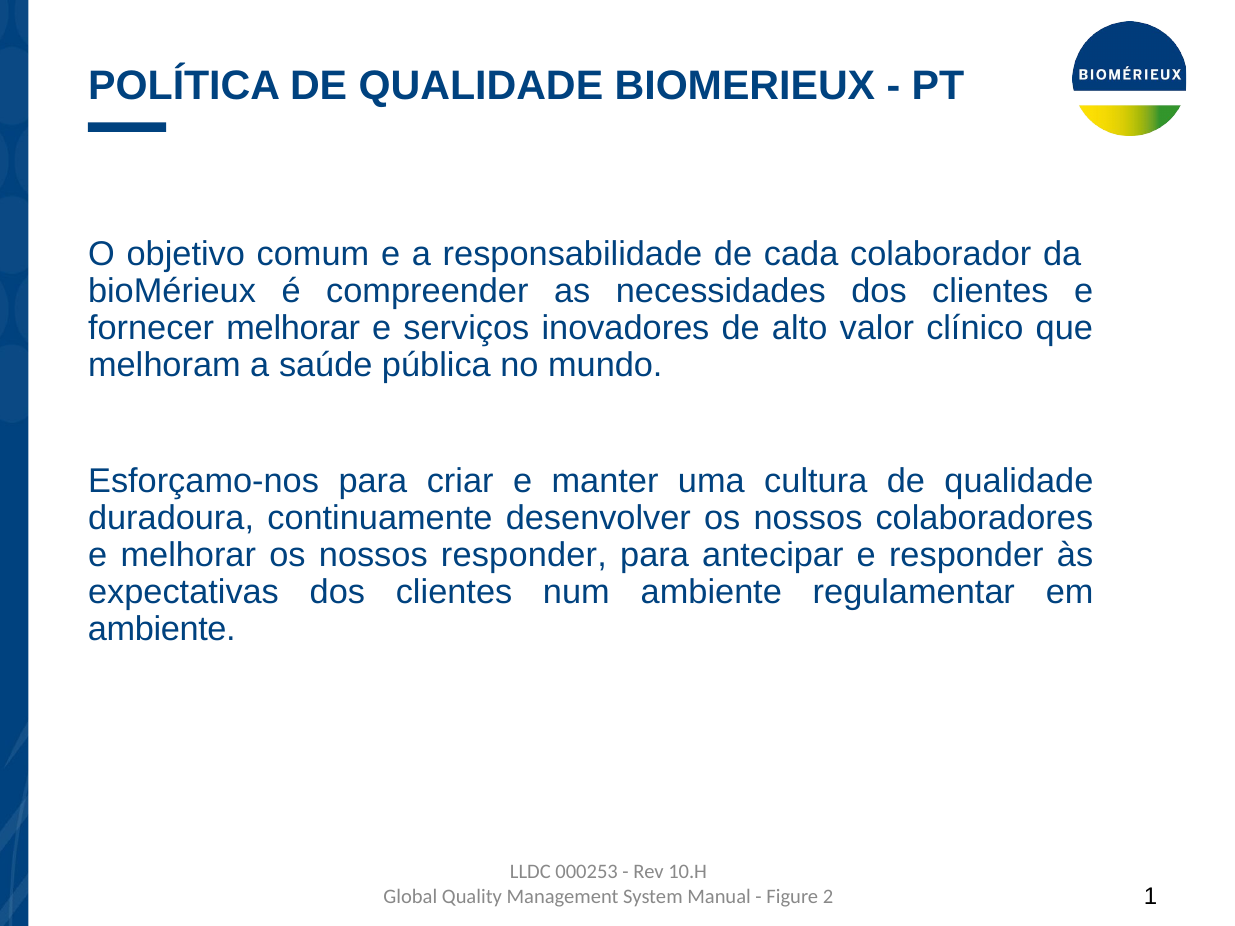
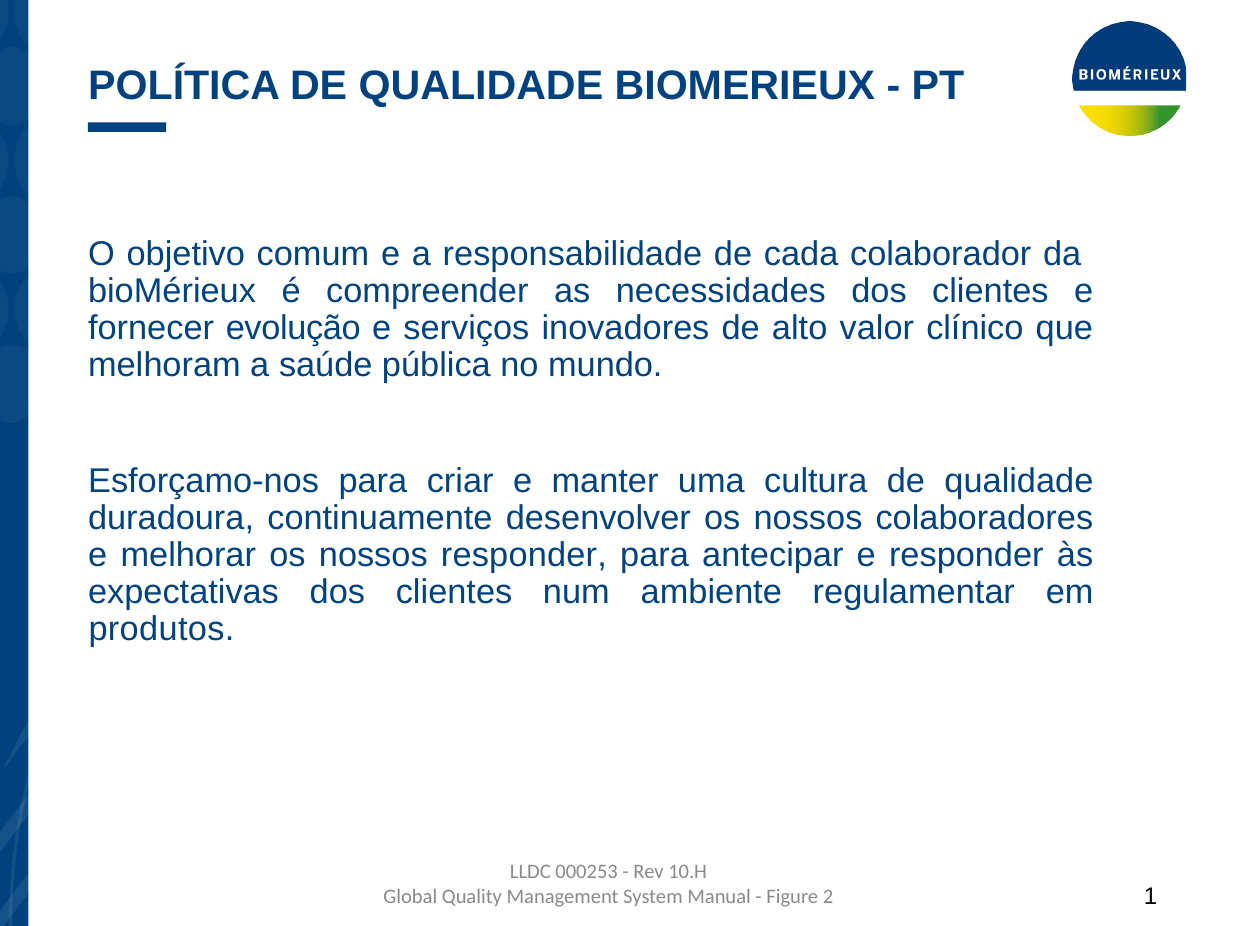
fornecer melhorar: melhorar -> evolução (293, 328)
ambiente: ambiente -> produtos (161, 629)
